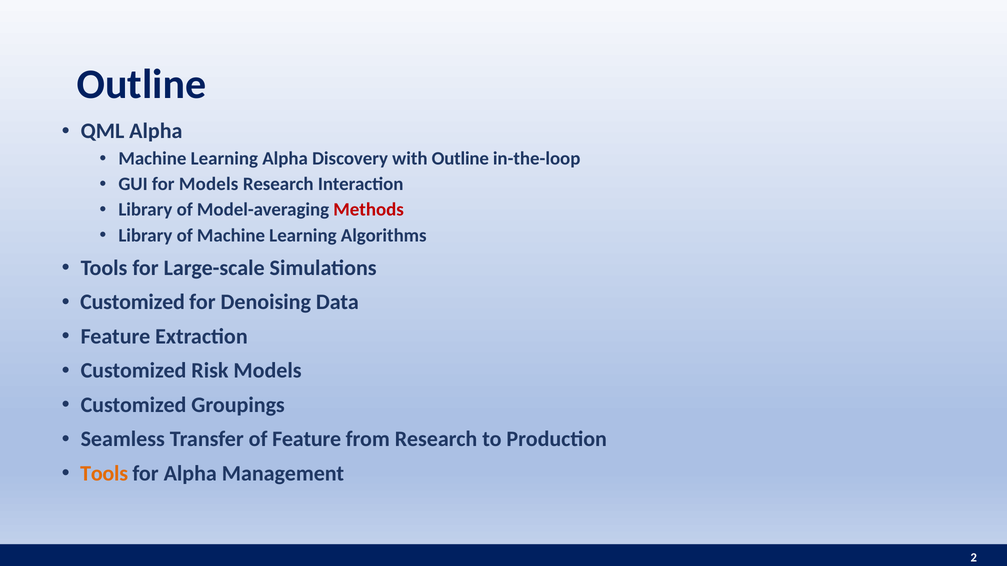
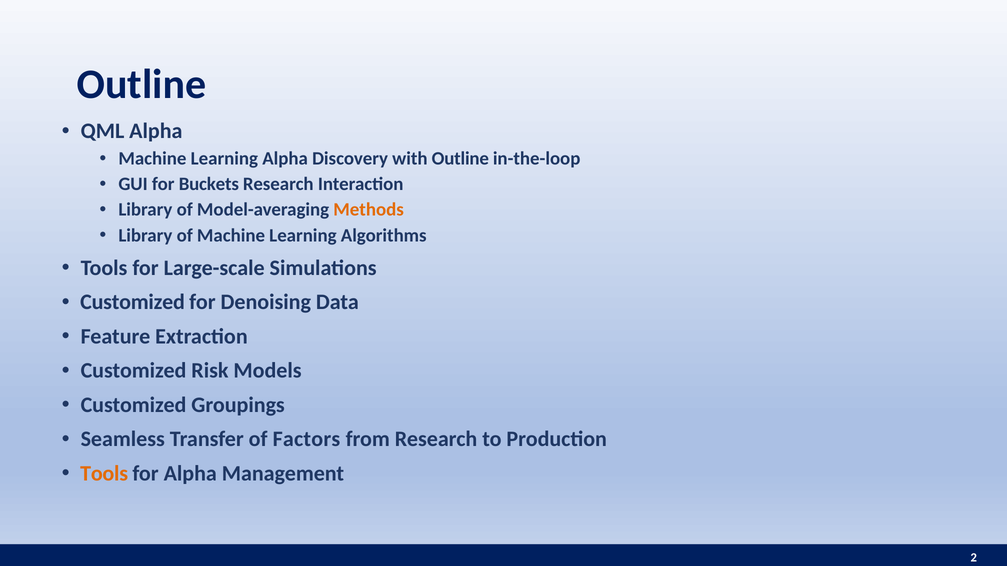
for Models: Models -> Buckets (209, 184)
Methods colour: red -> orange (369, 210)
of Feature: Feature -> Factors (306, 440)
